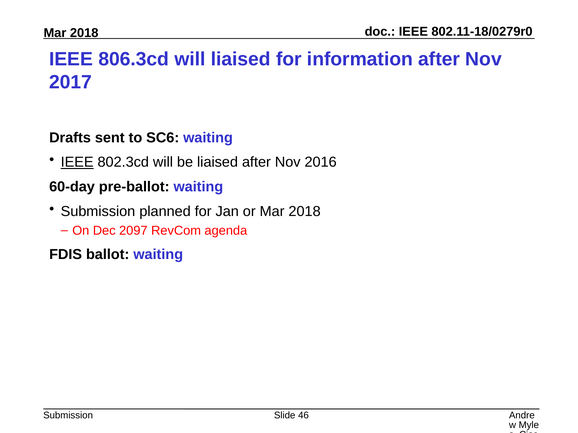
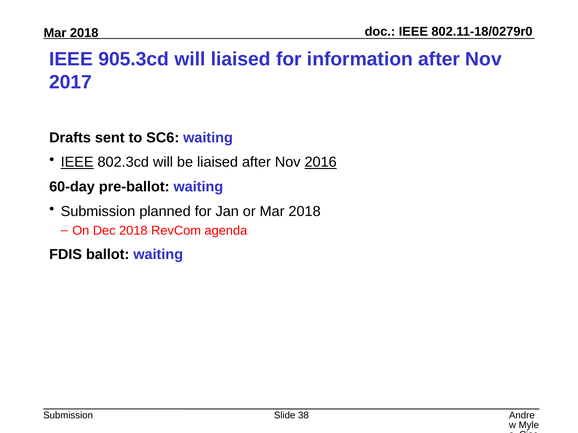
806.3cd: 806.3cd -> 905.3cd (134, 59)
2016 underline: none -> present (321, 162)
Dec 2097: 2097 -> 2018 (133, 231)
46: 46 -> 38 (303, 416)
